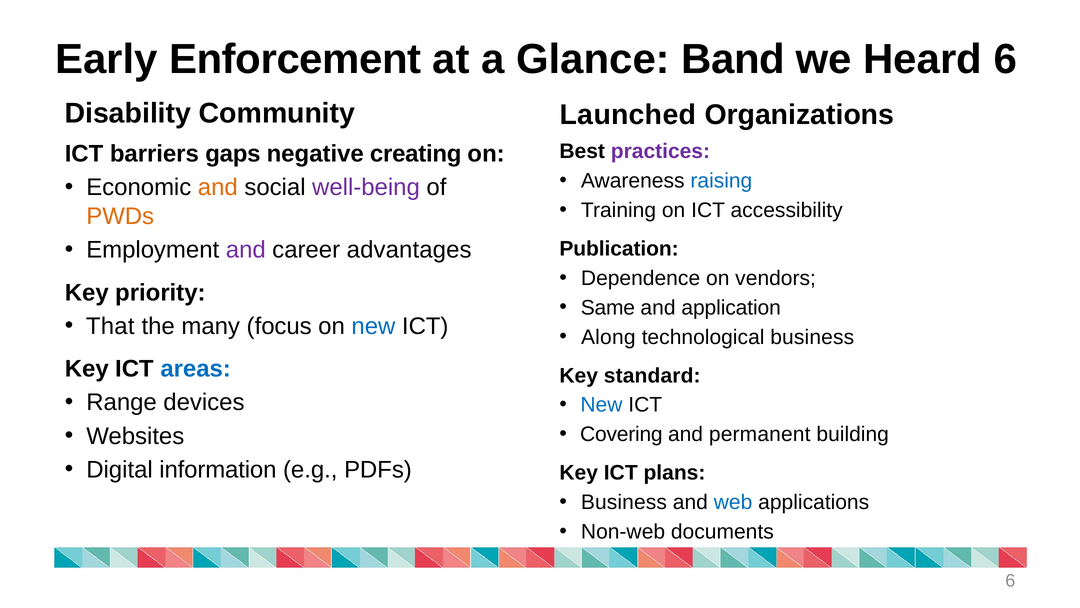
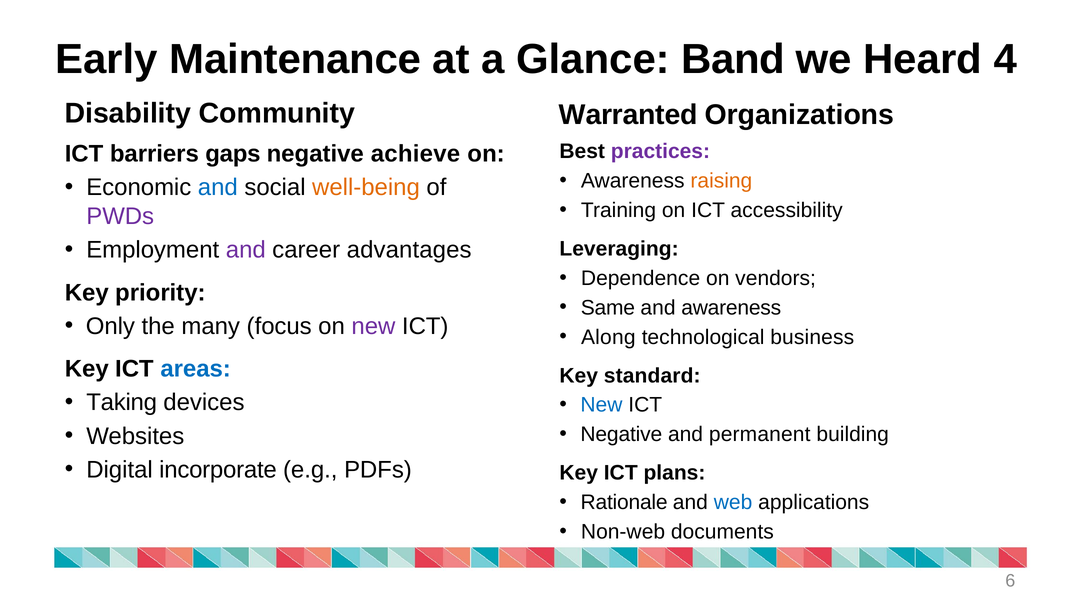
Enforcement: Enforcement -> Maintenance (295, 59)
Heard 6: 6 -> 4 (1005, 59)
Launched: Launched -> Warranted (628, 115)
creating: creating -> achieve (415, 154)
raising colour: blue -> orange (721, 181)
and colour: orange -> blue (218, 187)
well-being colour: purple -> orange (366, 187)
PWDs colour: orange -> purple (120, 216)
Publication: Publication -> Leveraging (619, 249)
and application: application -> awareness (731, 307)
That: That -> Only (110, 326)
new colour: blue -> purple (373, 326)
Range: Range -> Taking (122, 402)
Covering: Covering -> Negative (621, 434)
information: information -> incorporate (218, 469)
Business: Business -> Rationale (624, 502)
